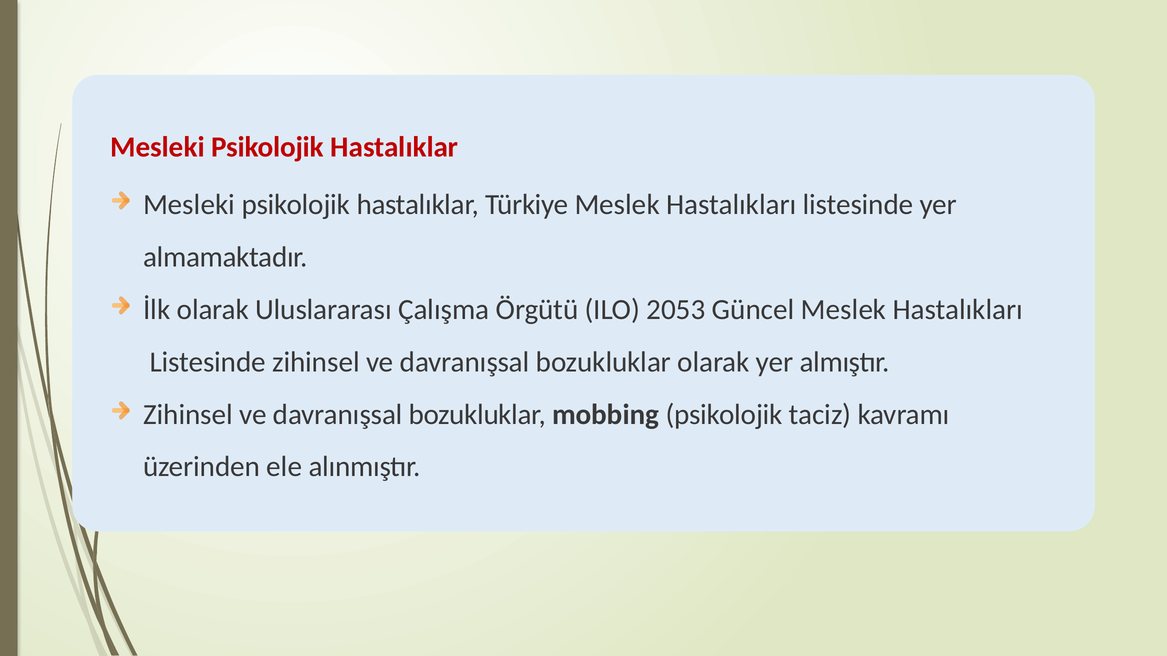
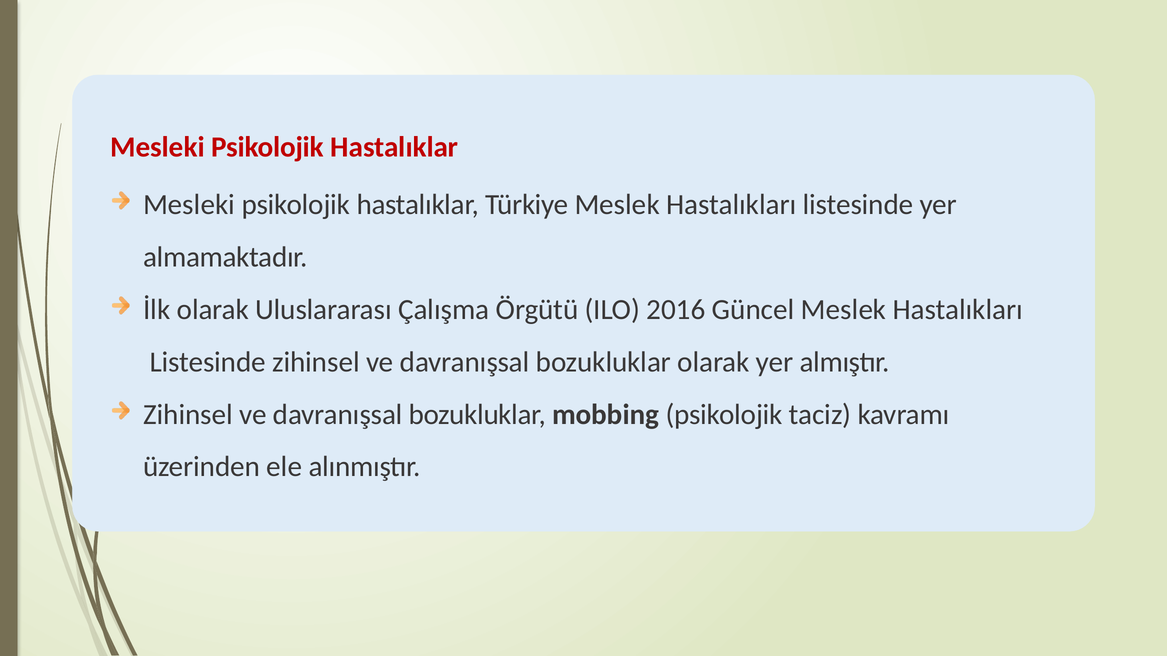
2053: 2053 -> 2016 (676, 310)
